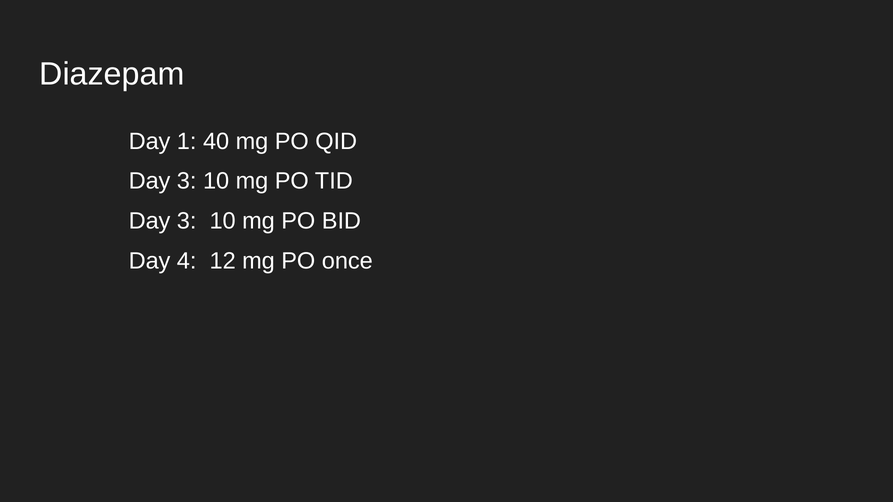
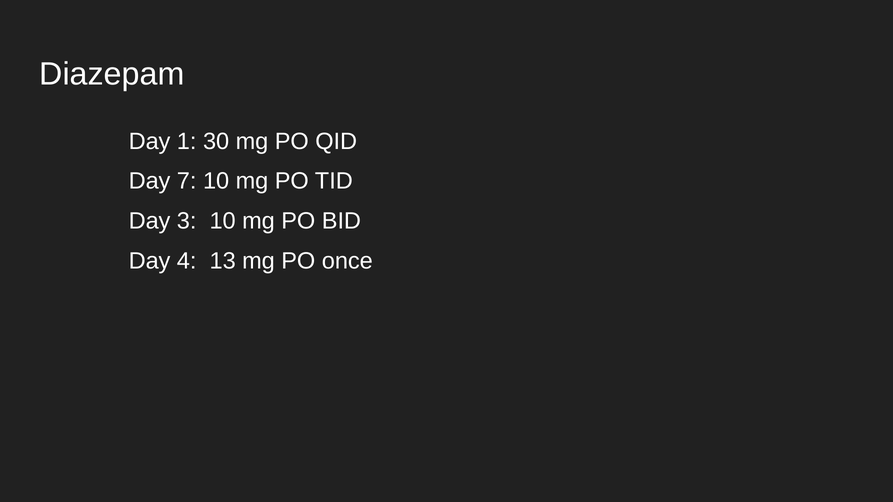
40: 40 -> 30 (216, 141)
3: 3 -> 7 (187, 181)
12: 12 -> 13 (223, 261)
